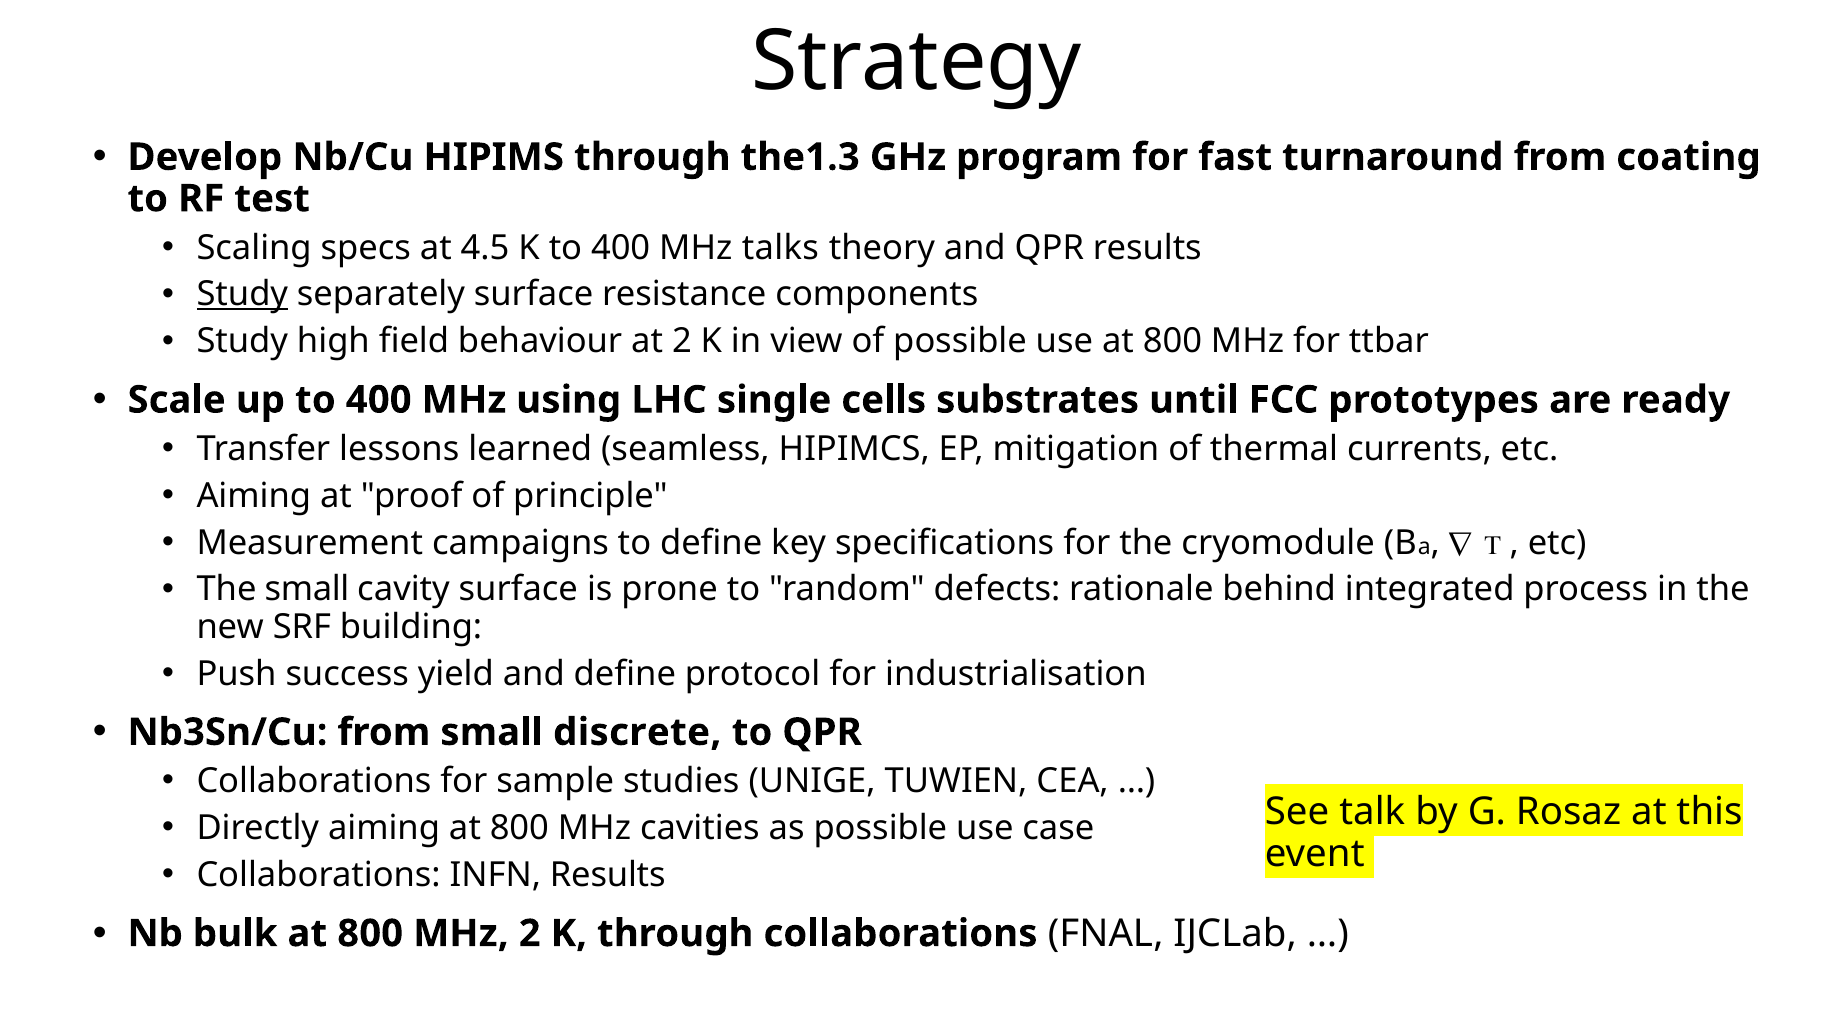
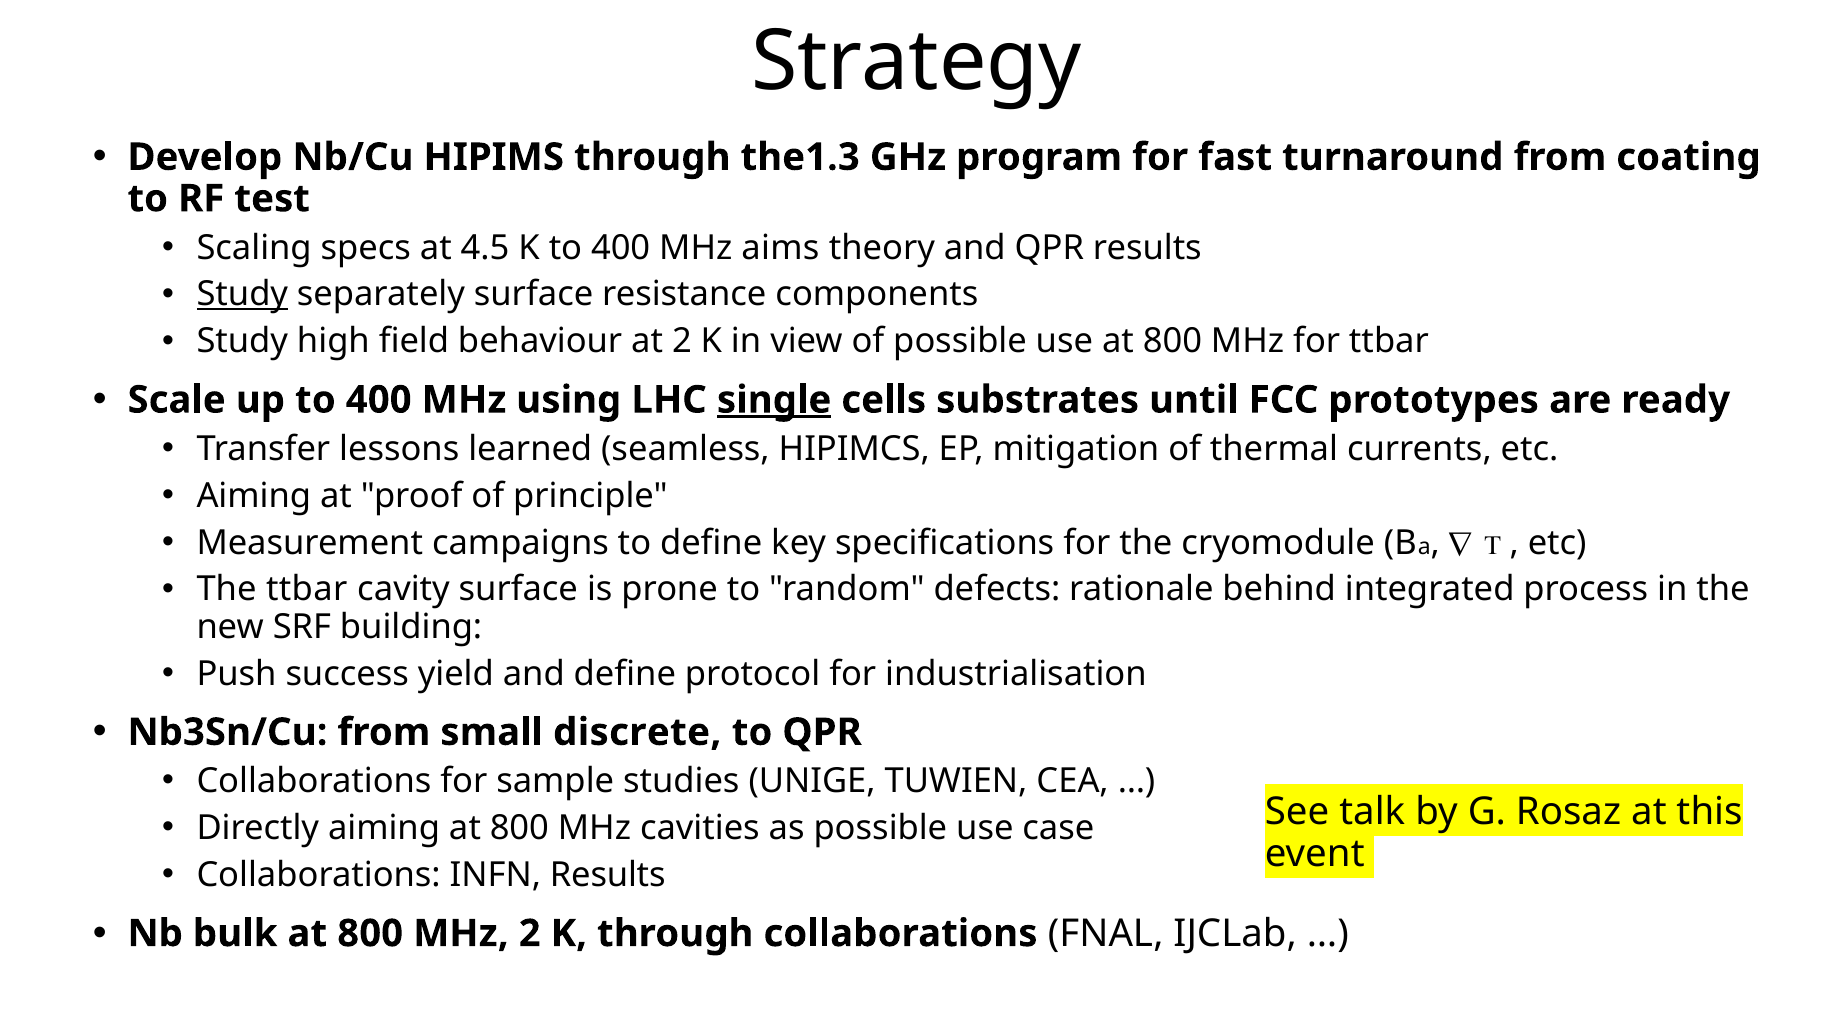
talks: talks -> aims (780, 248)
single underline: none -> present (774, 400)
The small: small -> ttbar (307, 590)
